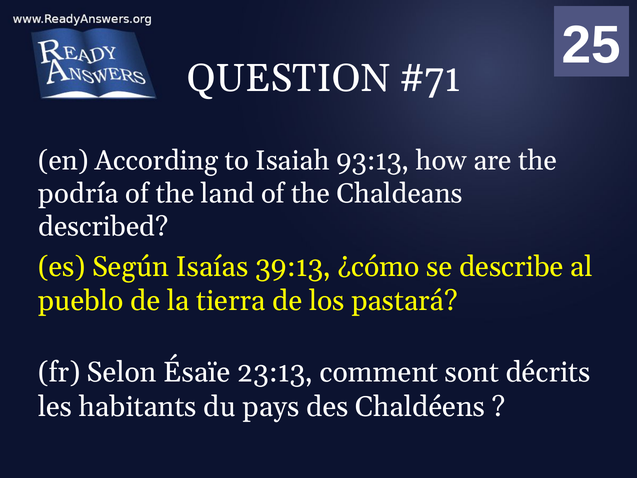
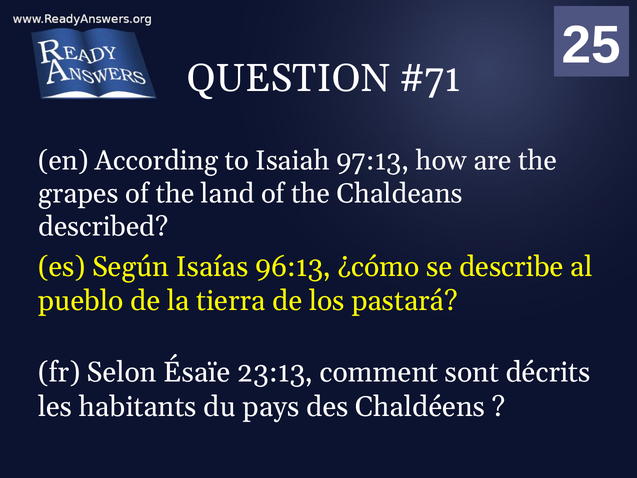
93:13: 93:13 -> 97:13 (373, 161)
podría: podría -> grapes (79, 193)
39:13: 39:13 -> 96:13 (293, 267)
